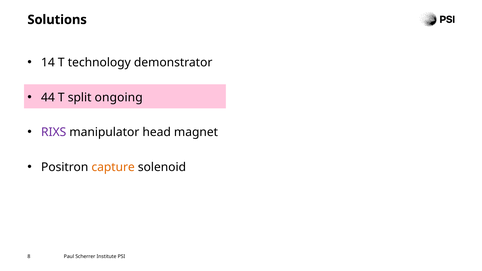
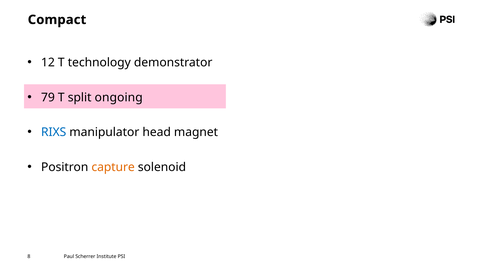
Solutions: Solutions -> Compact (57, 20)
14: 14 -> 12 (48, 63)
44: 44 -> 79 (48, 97)
RIXS colour: purple -> blue (54, 132)
